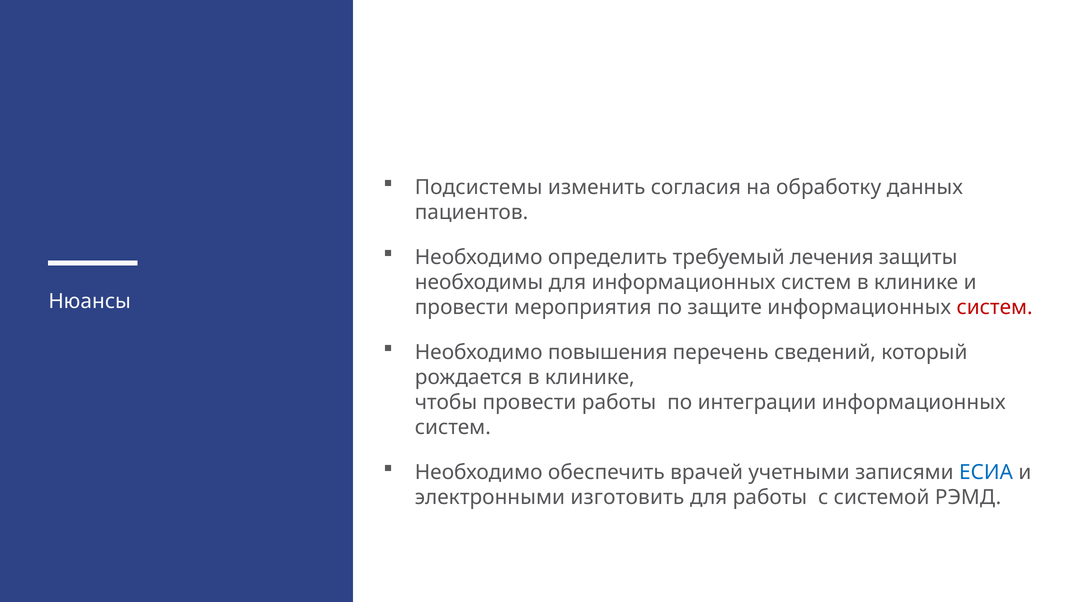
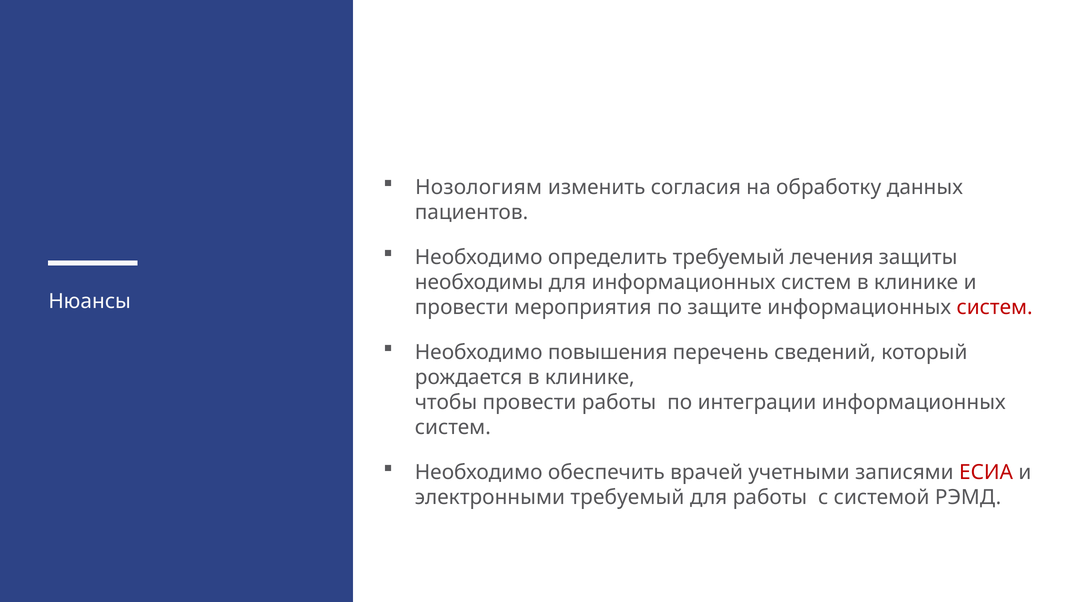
Подсистемы: Подсистемы -> Нозологиям (479, 187)
ЕСИА colour: blue -> red (986, 472)
электронными изготовить: изготовить -> требуемый (627, 497)
